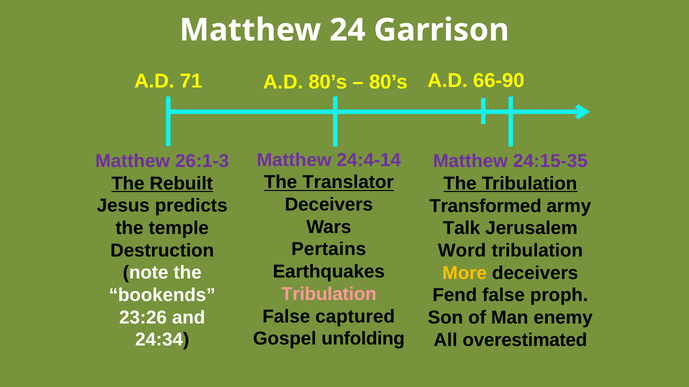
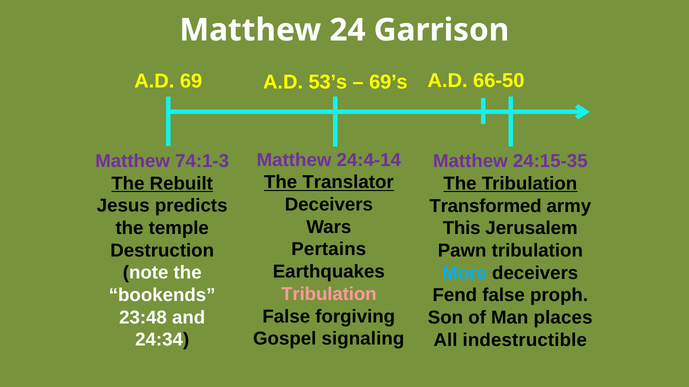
71: 71 -> 69 (191, 81)
66-90: 66-90 -> 66-50 (499, 81)
A.D 80’s: 80’s -> 53’s (328, 82)
80’s: 80’s -> 69’s (388, 82)
26:1-3: 26:1-3 -> 74:1-3 (202, 161)
Talk: Talk -> This (462, 229)
Word: Word -> Pawn (462, 251)
More colour: yellow -> light blue (465, 273)
captured: captured -> forgiving (355, 317)
23:26: 23:26 -> 23:48 (143, 318)
enemy: enemy -> places (563, 318)
unfolding: unfolding -> signaling (363, 339)
overestimated: overestimated -> indestructible (525, 340)
